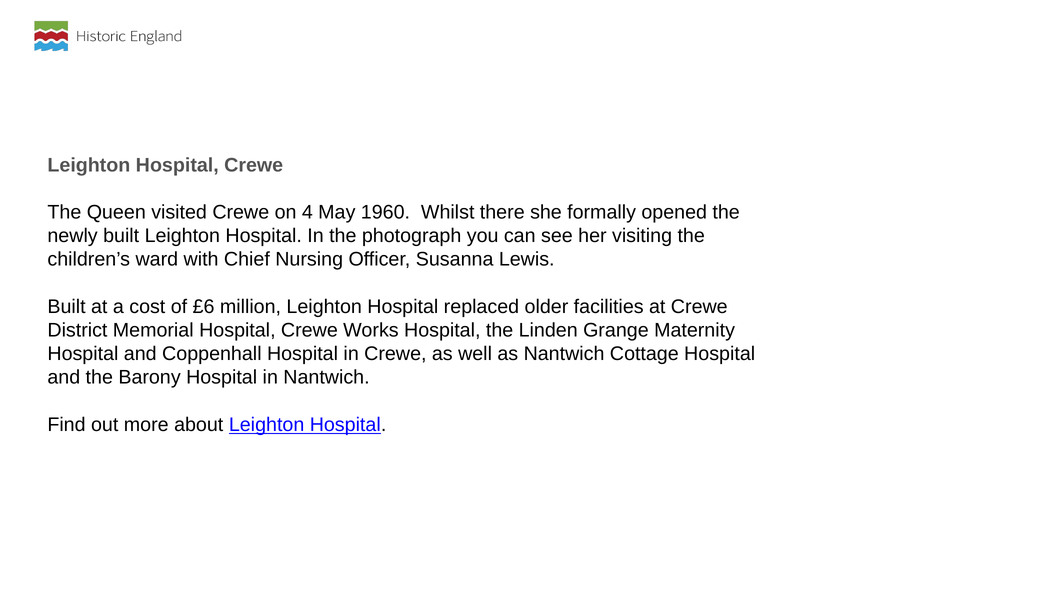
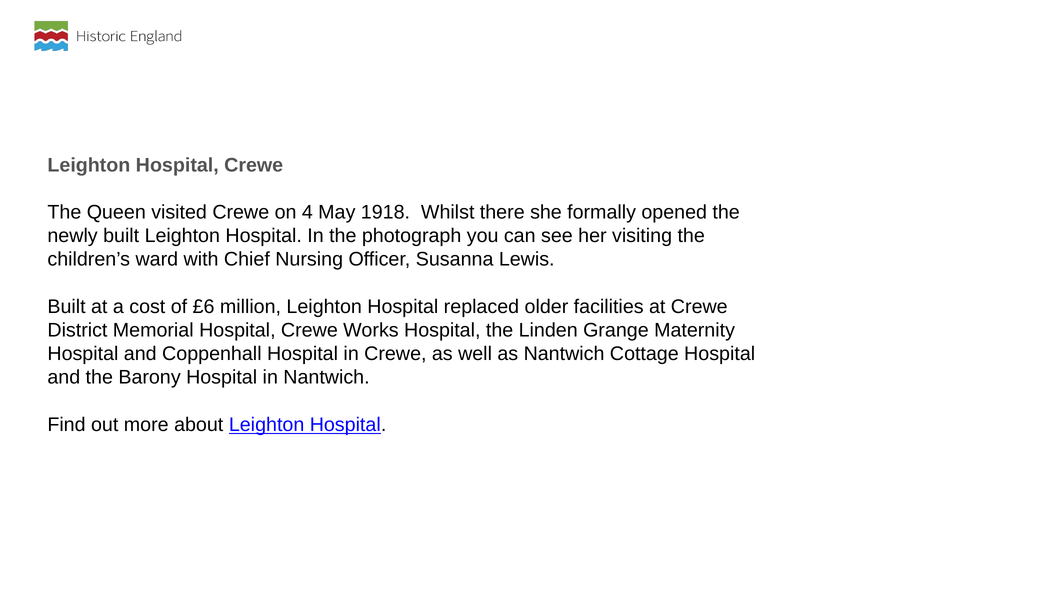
1960: 1960 -> 1918 (385, 212)
